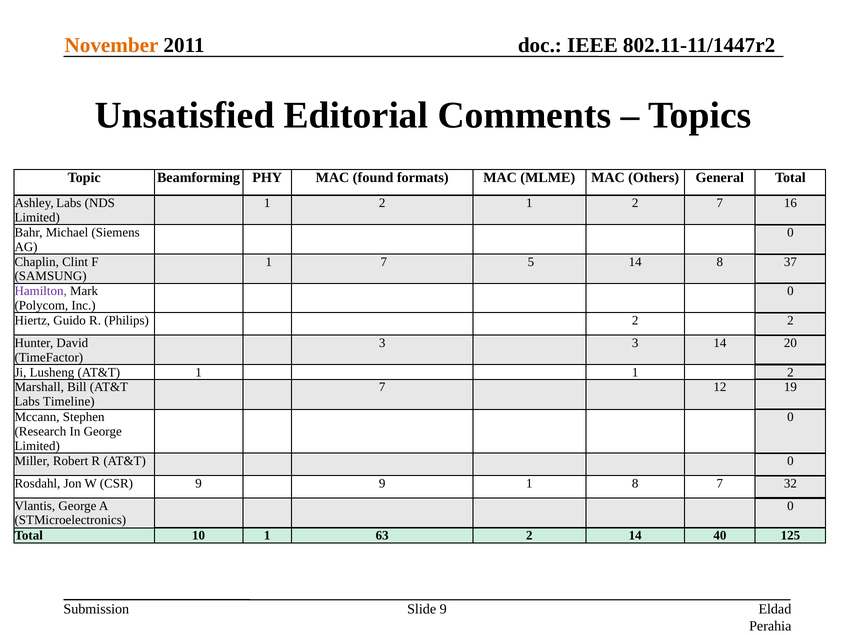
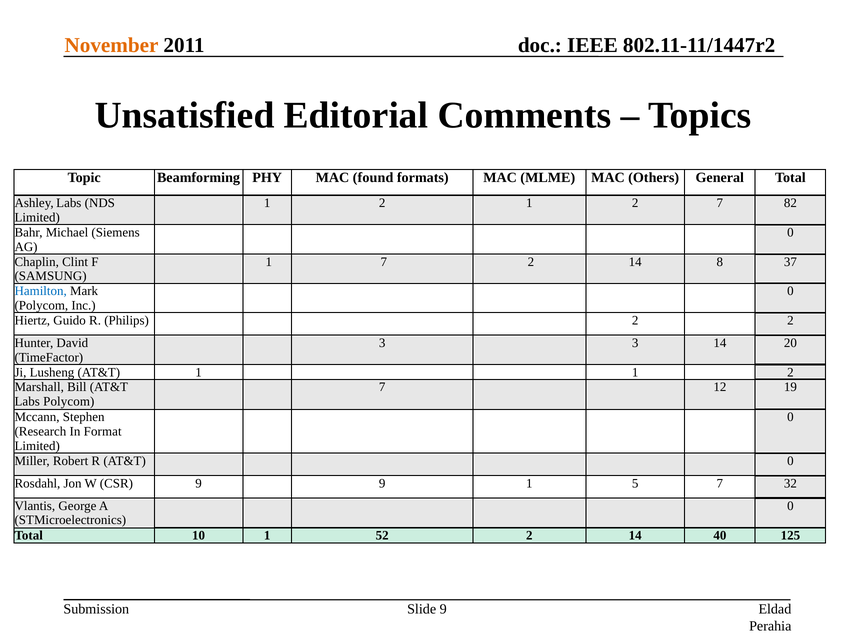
16: 16 -> 82 (790, 203)
7 5: 5 -> 2 (531, 262)
Hamilton colour: purple -> blue (41, 291)
Labs Timeline: Timeline -> Polycom (69, 402)
In George: George -> Format (103, 432)
1 8: 8 -> 5 (635, 484)
63: 63 -> 52 (382, 536)
